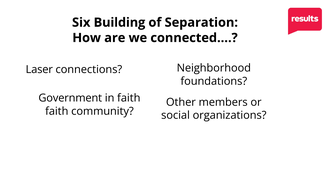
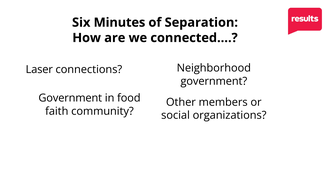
Building: Building -> Minutes (119, 22)
foundations: foundations -> government (214, 81)
in faith: faith -> food (129, 98)
